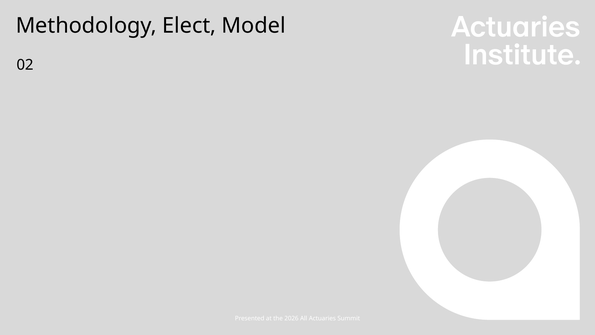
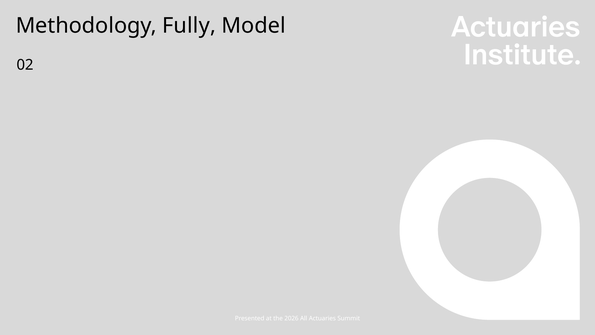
Elect: Elect -> Fully (189, 26)
